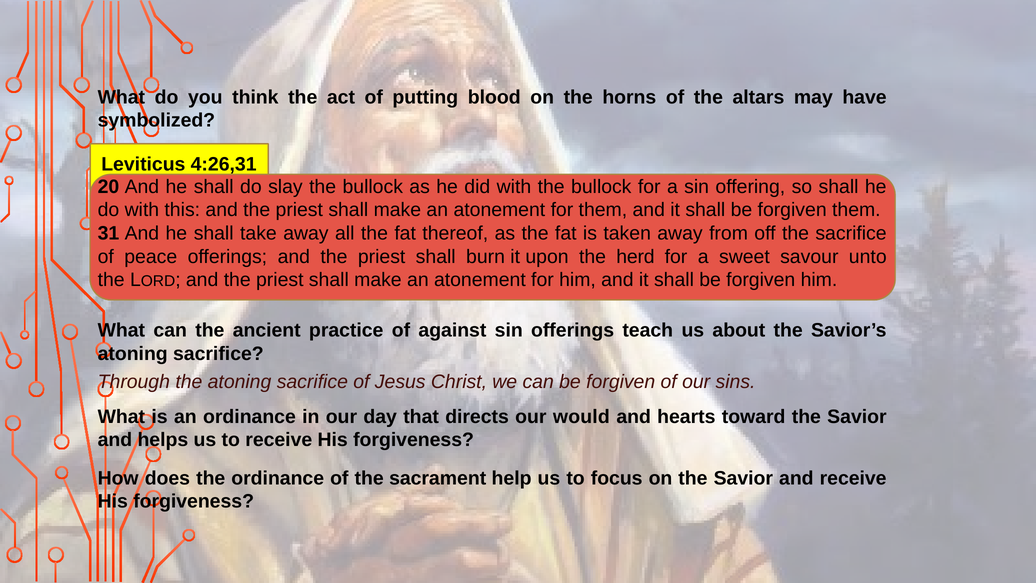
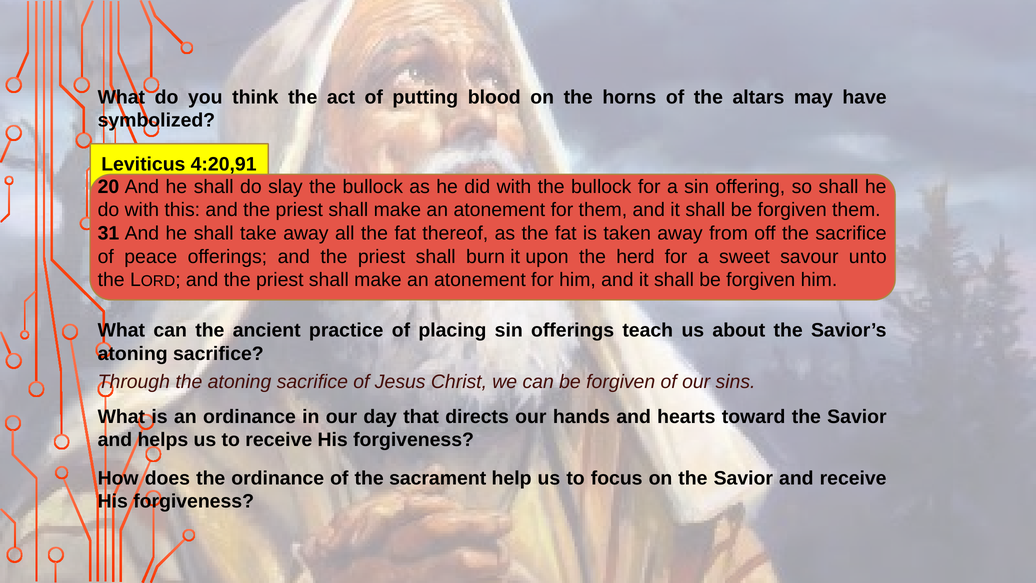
4:26,31: 4:26,31 -> 4:20,91 (224, 164)
against: against -> placing (452, 330)
would: would -> hands (581, 416)
